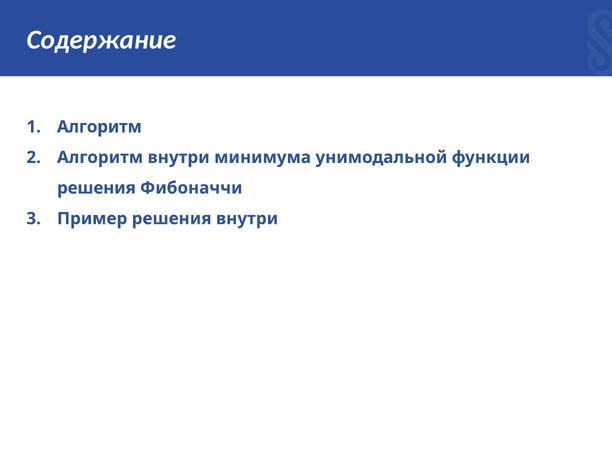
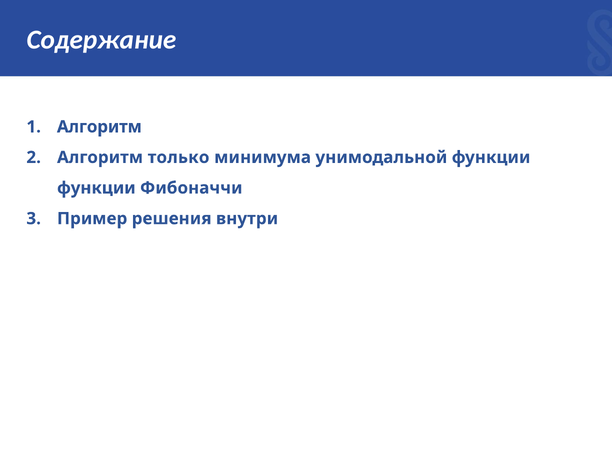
Алгоритм внутри: внутри -> только (179, 157)
решения: решения -> функции (96, 188)
